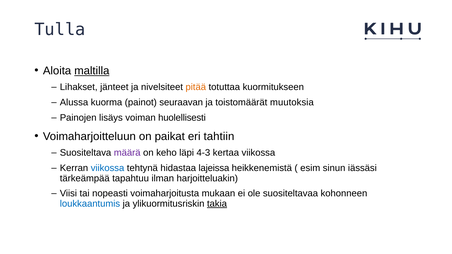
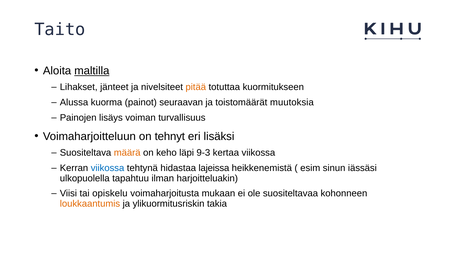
Tulla: Tulla -> Taito (60, 30)
huolellisesti: huolellisesti -> turvallisuus (182, 118)
paikat: paikat -> tehnyt (170, 137)
tahtiin: tahtiin -> lisäksi (219, 137)
määrä colour: purple -> orange (127, 153)
4-3: 4-3 -> 9-3 (203, 153)
tärkeämpää: tärkeämpää -> ulkopuolella (85, 178)
nopeasti: nopeasti -> opiskelu (110, 194)
loukkaantumis colour: blue -> orange (90, 204)
takia underline: present -> none (217, 204)
